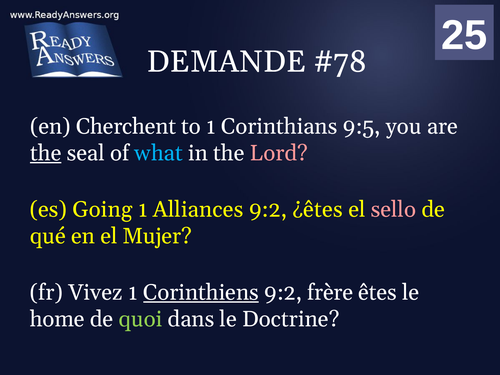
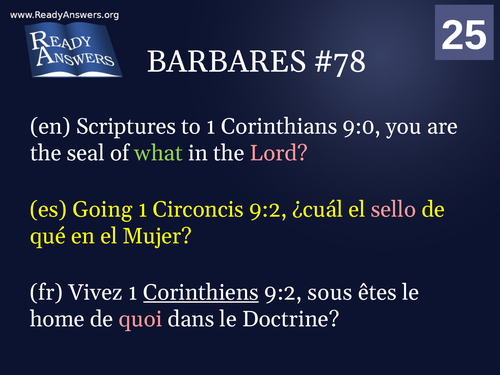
DEMANDE: DEMANDE -> BARBARES (227, 62)
Cherchent: Cherchent -> Scriptures (126, 126)
9:5: 9:5 -> 9:0 (362, 126)
the underline: present -> none (46, 153)
what colour: light blue -> light green (159, 153)
Alliances: Alliances -> Circoncis (198, 209)
¿êtes: ¿êtes -> ¿cuál (318, 209)
frère: frère -> sous (330, 292)
quoi colour: light green -> pink (140, 319)
